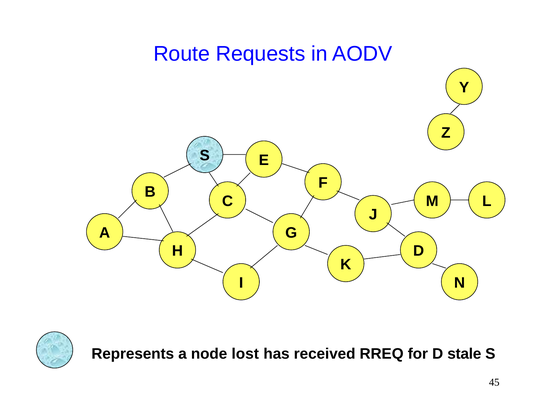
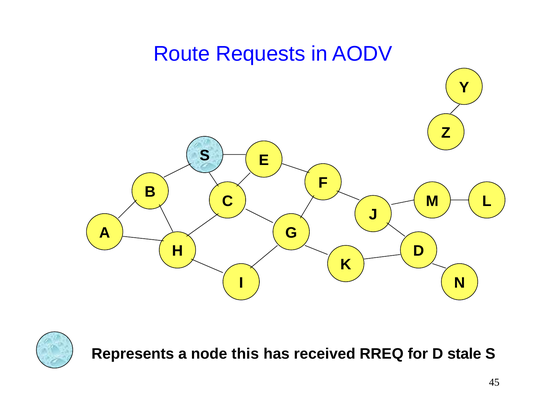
lost: lost -> this (245, 354)
